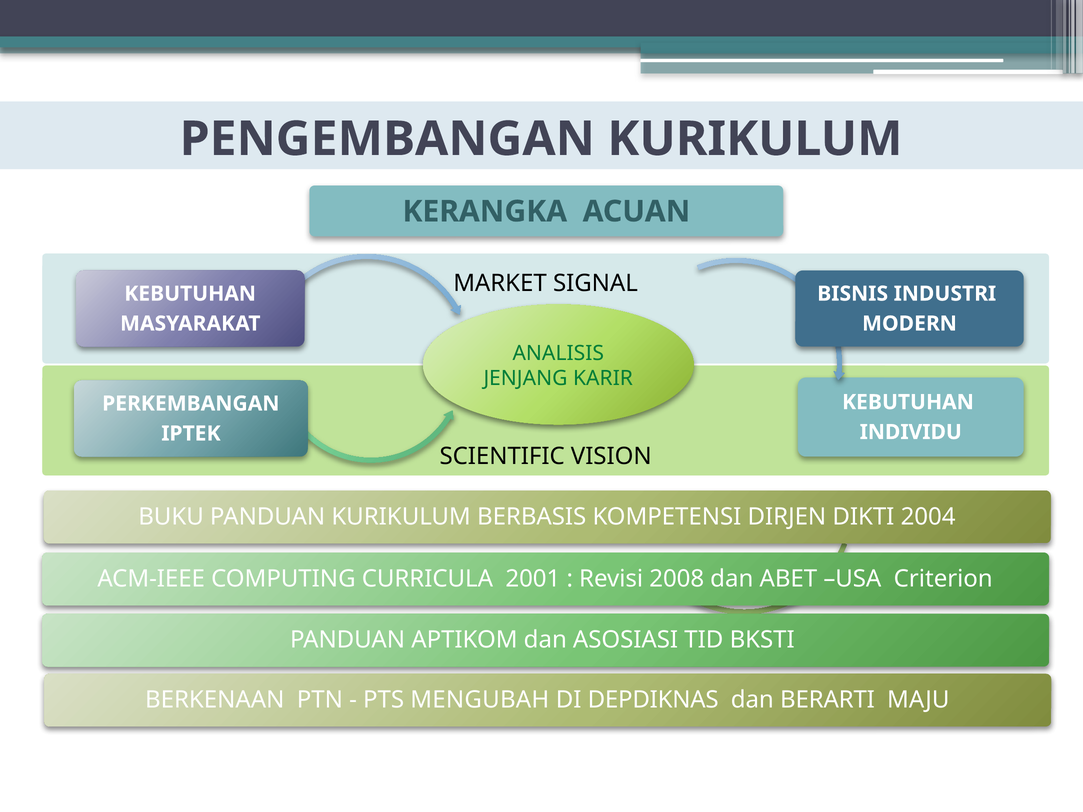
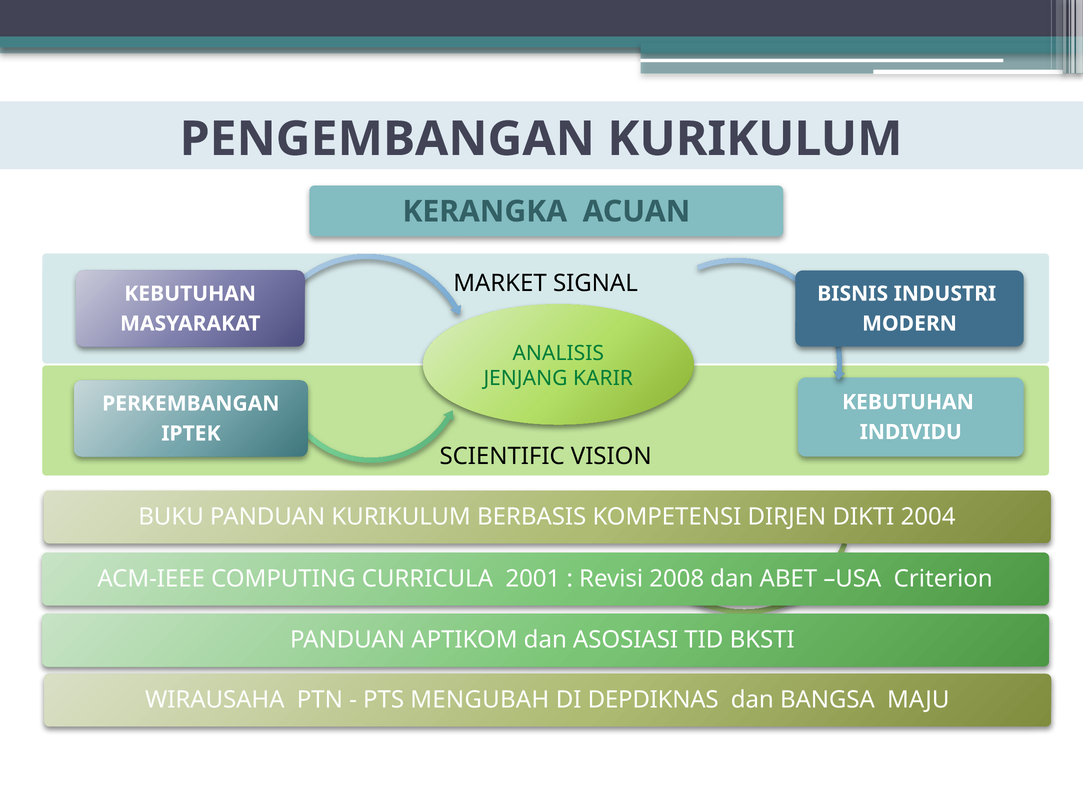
BERKENAAN: BERKENAAN -> WIRAUSAHA (215, 700)
BERARTI: BERARTI -> BANGSA (827, 700)
